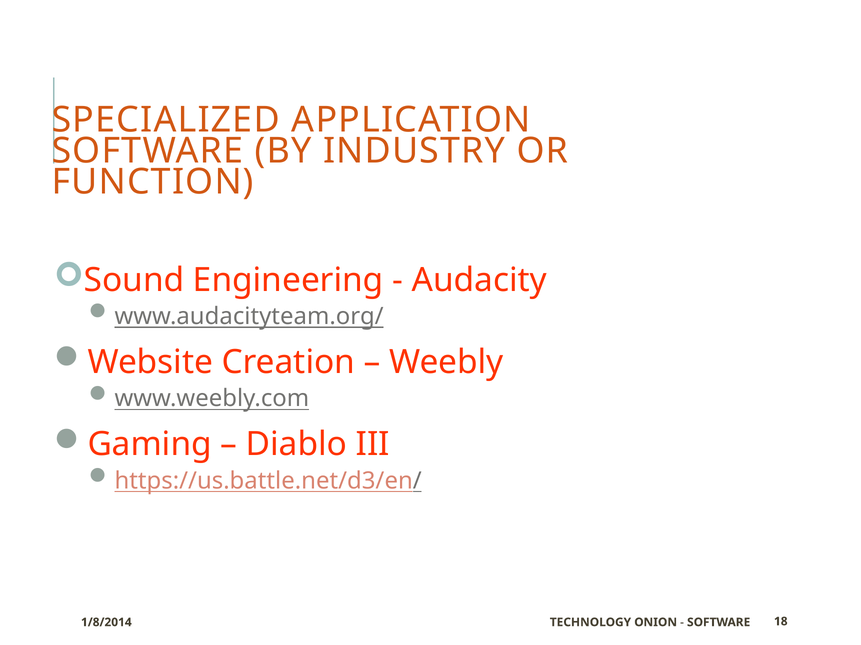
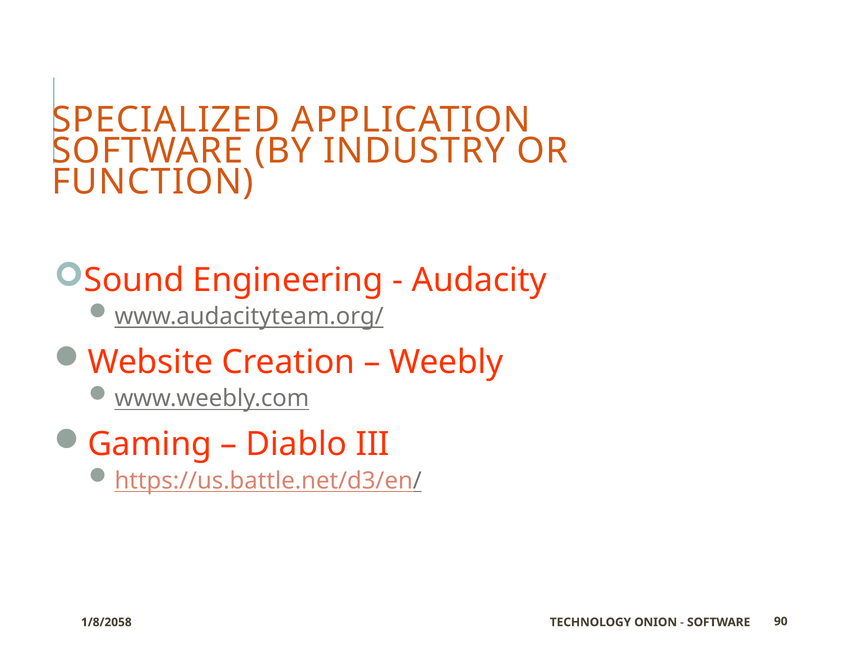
1/8/2014: 1/8/2014 -> 1/8/2058 (106, 623)
18: 18 -> 90 (781, 622)
